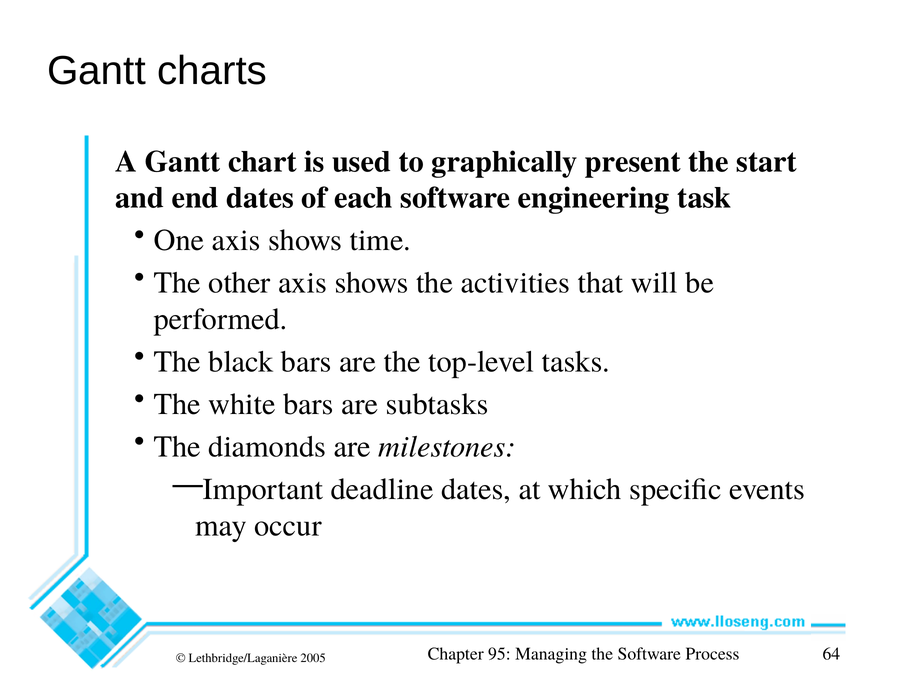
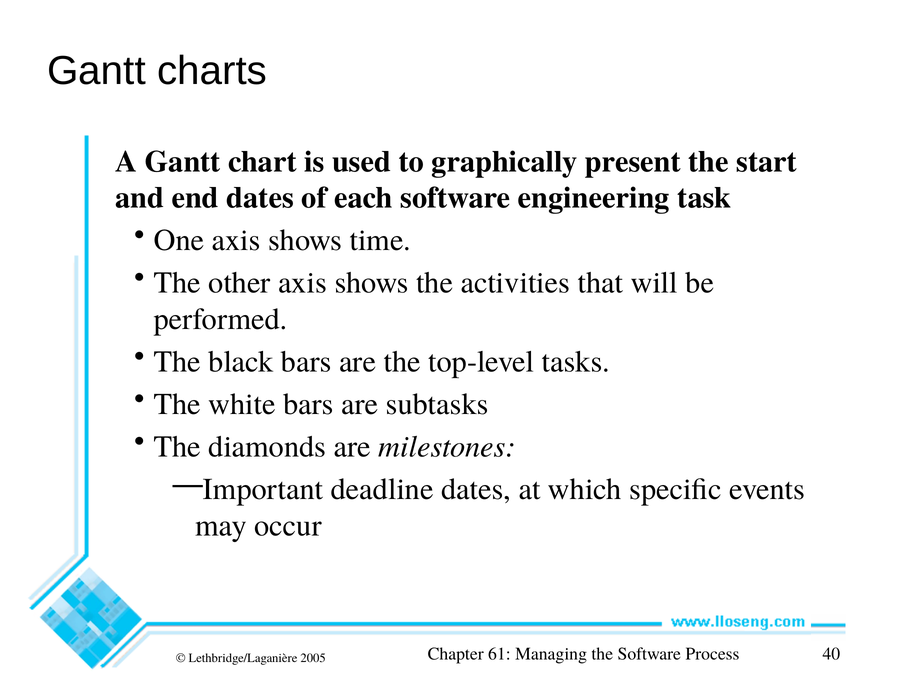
95: 95 -> 61 (499, 653)
64: 64 -> 40 (831, 653)
